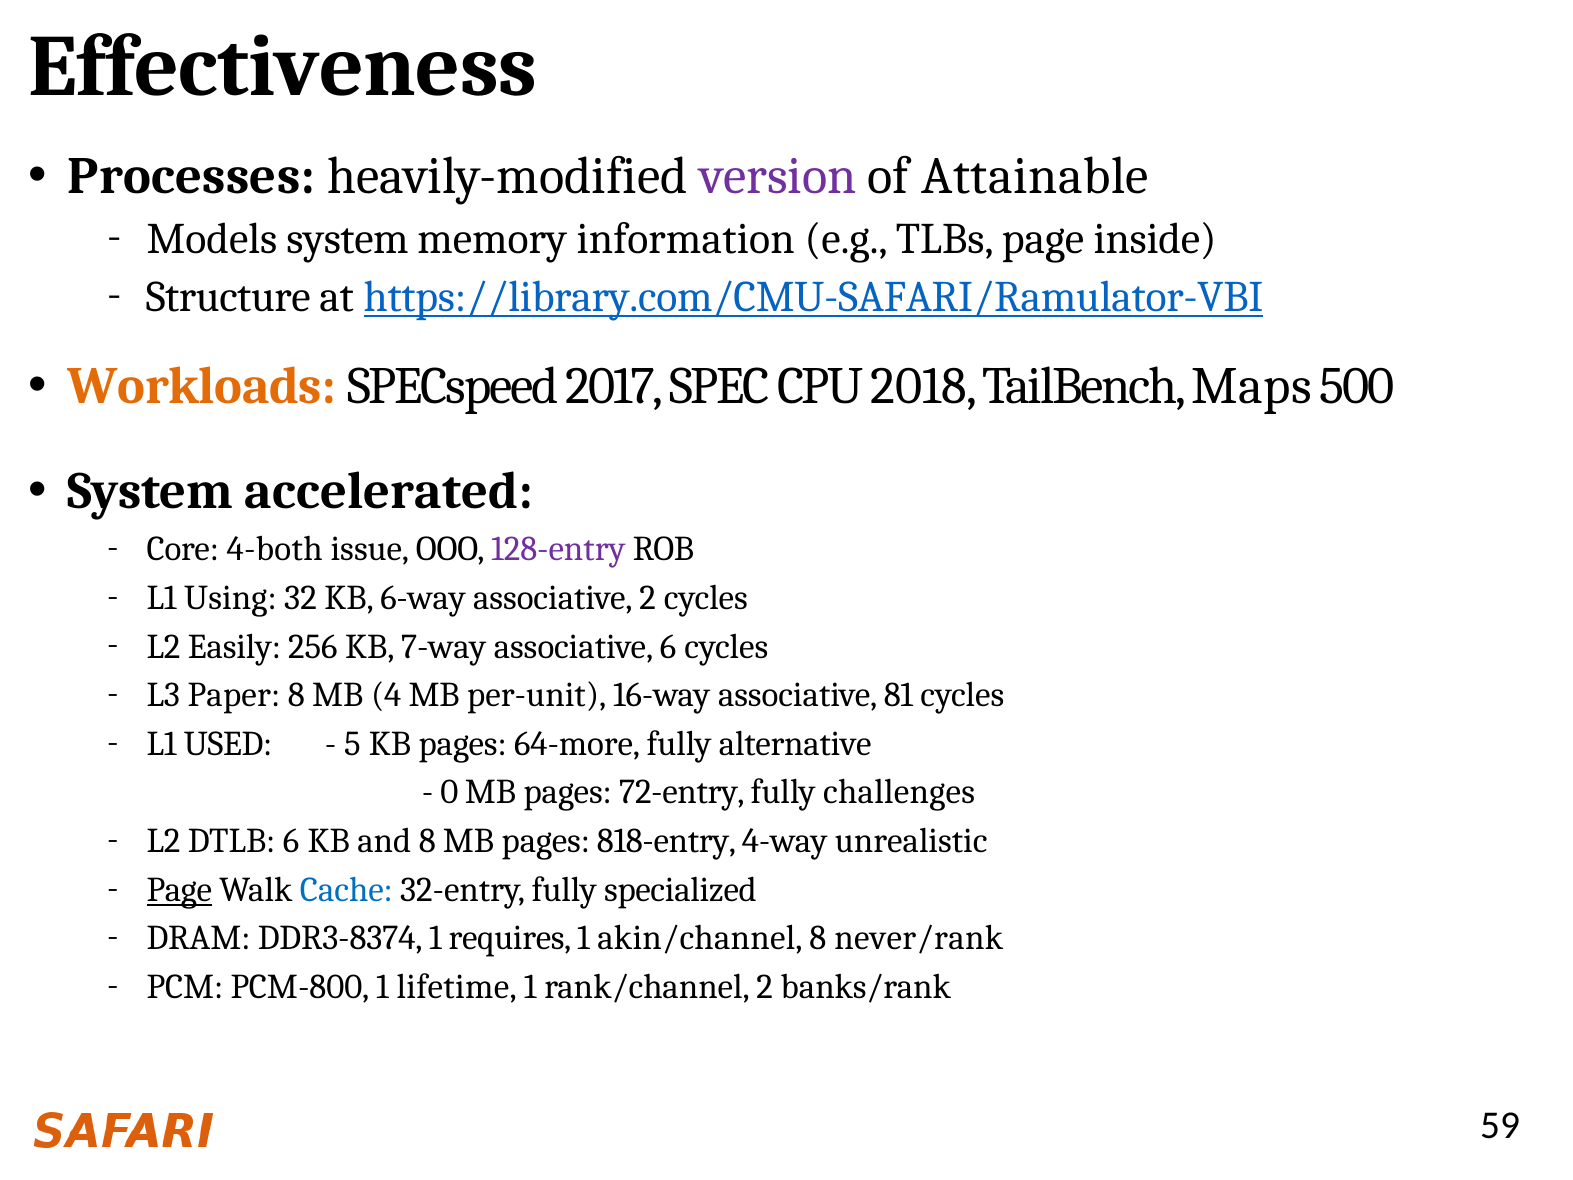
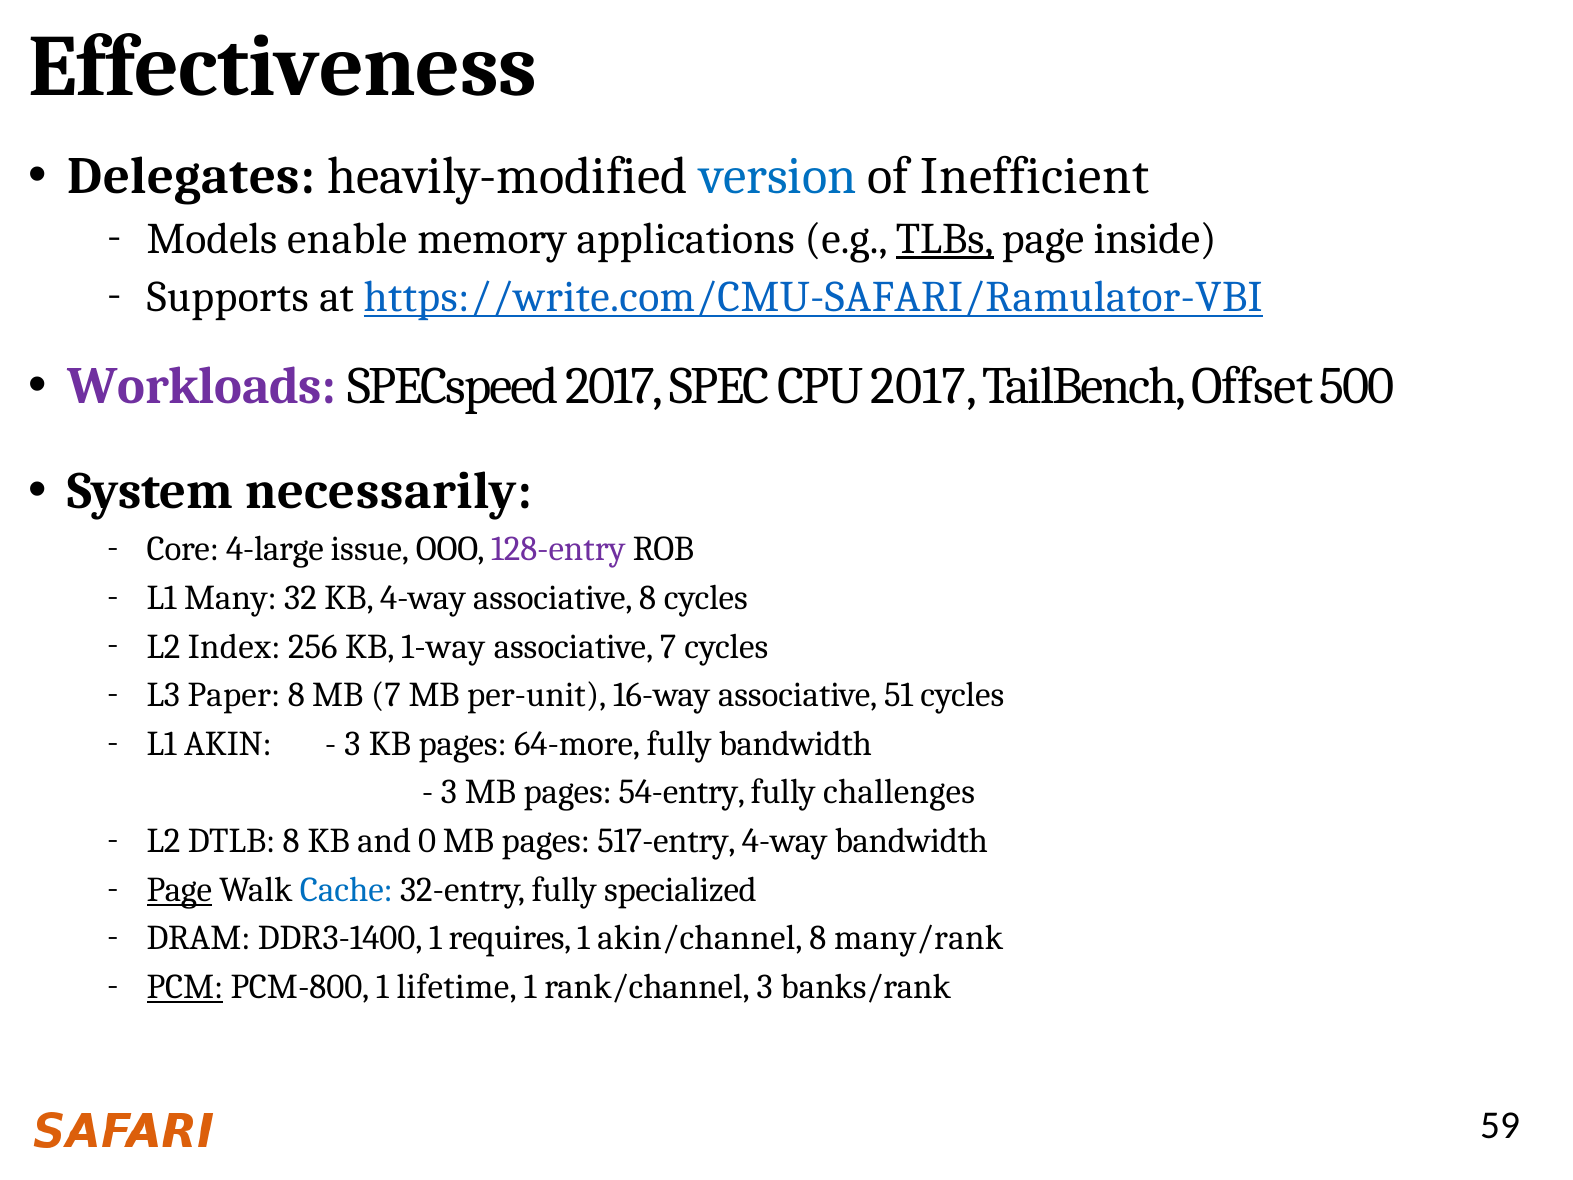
Processes: Processes -> Delegates (192, 176)
version colour: purple -> blue (778, 176)
Attainable: Attainable -> Inefficient (1035, 176)
Models system: system -> enable (347, 239)
information: information -> applications (686, 239)
TLBs underline: none -> present (945, 239)
Structure: Structure -> Supports (228, 297)
https://library.com/CMU-SAFARI/Ramulator-VBI: https://library.com/CMU-SAFARI/Ramulator-VBI -> https://write.com/CMU-SAFARI/Ramulator-VBI (813, 297)
Workloads colour: orange -> purple (202, 386)
CPU 2018: 2018 -> 2017 (924, 386)
Maps: Maps -> Offset (1252, 386)
accelerated: accelerated -> necessarily (389, 491)
4-both: 4-both -> 4-large (275, 549)
Using: Using -> Many (231, 598)
KB 6-way: 6-way -> 4-way (423, 598)
associative 2: 2 -> 8 (648, 598)
Easily: Easily -> Index (234, 646)
7-way: 7-way -> 1-way (443, 646)
associative 6: 6 -> 7 (668, 646)
MB 4: 4 -> 7 (386, 695)
81: 81 -> 51 (898, 695)
USED: USED -> AKIN (228, 744)
5: 5 -> 3 (352, 744)
fully alternative: alternative -> bandwidth (795, 744)
0: 0 -> 3 (449, 792)
72-entry: 72-entry -> 54-entry (682, 792)
DTLB 6: 6 -> 8 (291, 841)
and 8: 8 -> 0 (427, 841)
818-entry: 818-entry -> 517-entry (666, 841)
4-way unrealistic: unrealistic -> bandwidth (911, 841)
DDR3-8374: DDR3-8374 -> DDR3-1400 (340, 938)
never/rank: never/rank -> many/rank (919, 938)
PCM underline: none -> present (185, 987)
rank/channel 2: 2 -> 3 (765, 987)
